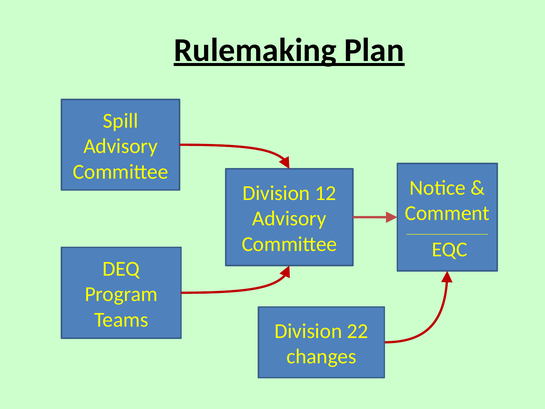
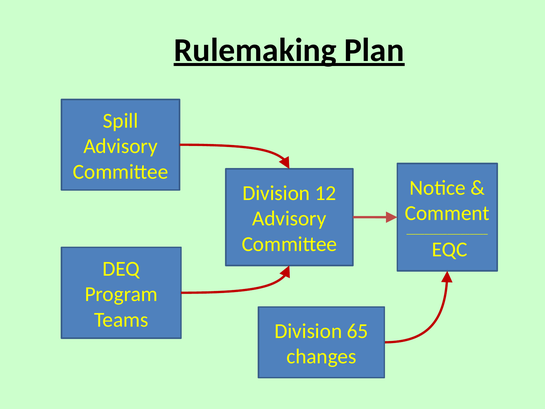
22: 22 -> 65 (358, 331)
